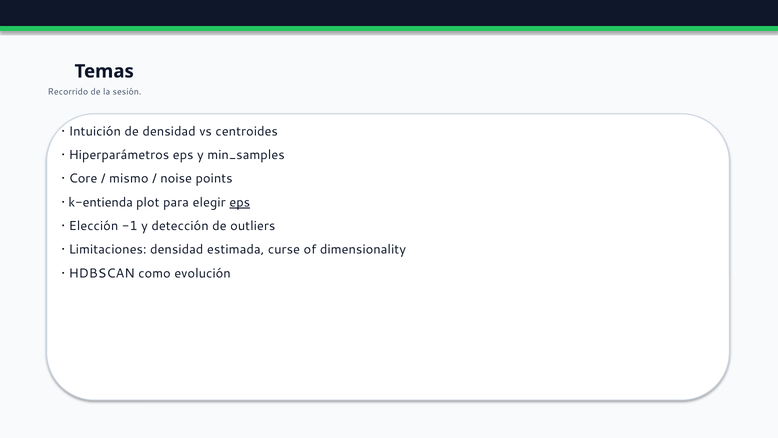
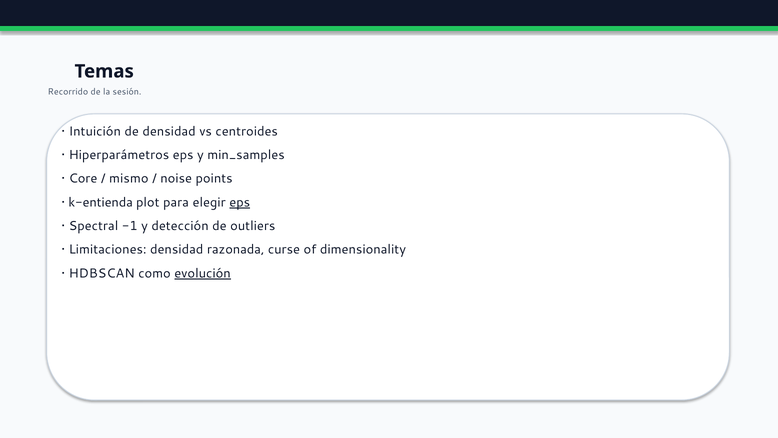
Elección: Elección -> Spectral (93, 226)
estimada: estimada -> razonada (236, 249)
evolución underline: none -> present (203, 273)
